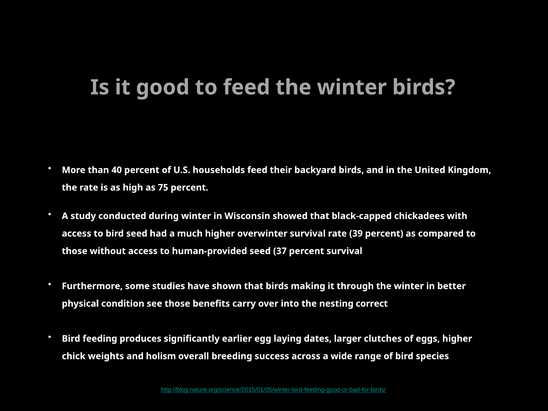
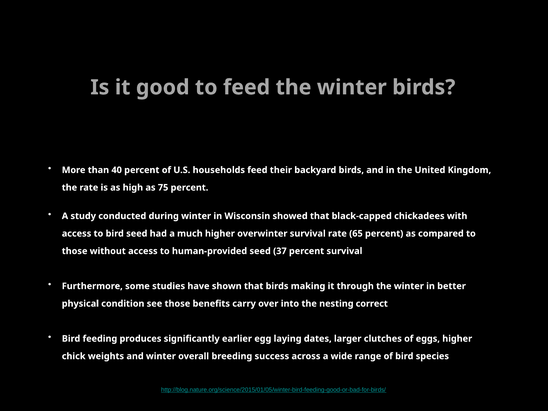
39: 39 -> 65 (356, 234)
and holism: holism -> winter (161, 356)
